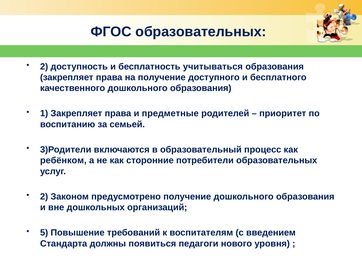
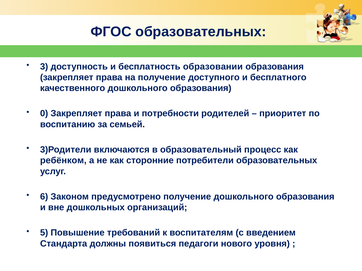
2: 2 -> 3 (44, 67)
учитываться: учитываться -> образовании (213, 67)
1: 1 -> 0 (44, 114)
предметные: предметные -> потребности (170, 114)
2: 2 -> 6 (44, 197)
